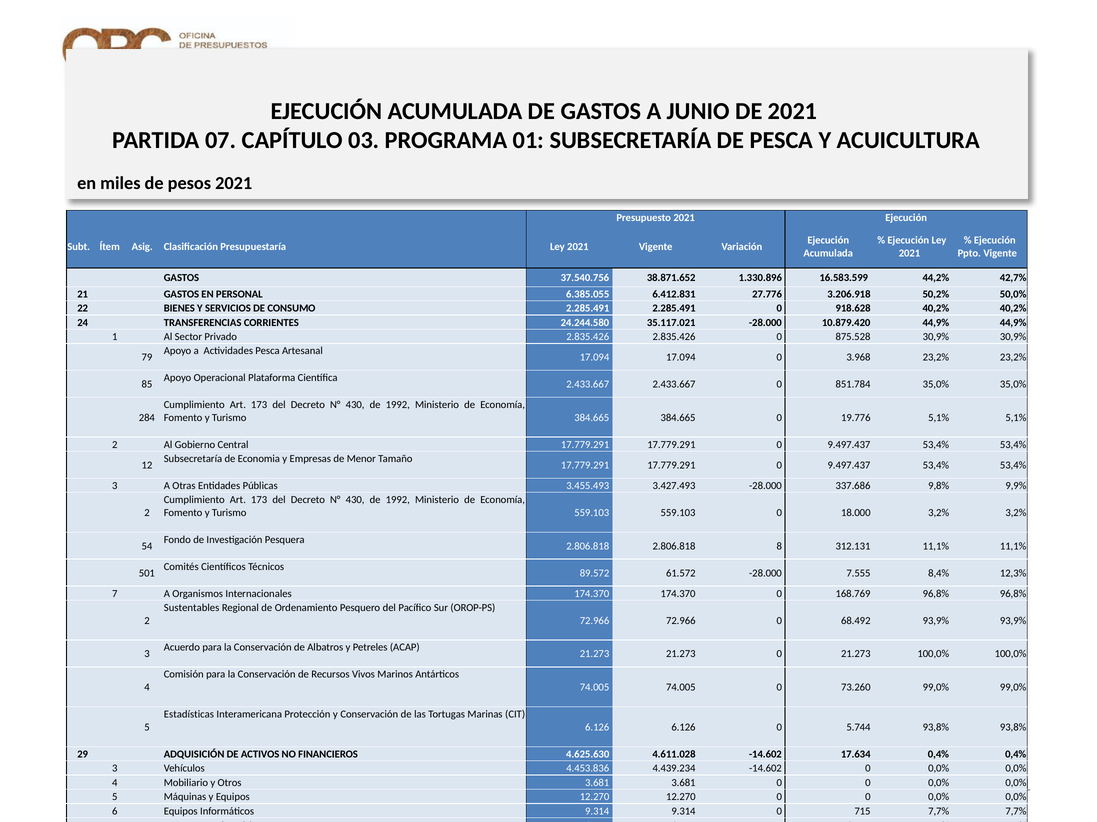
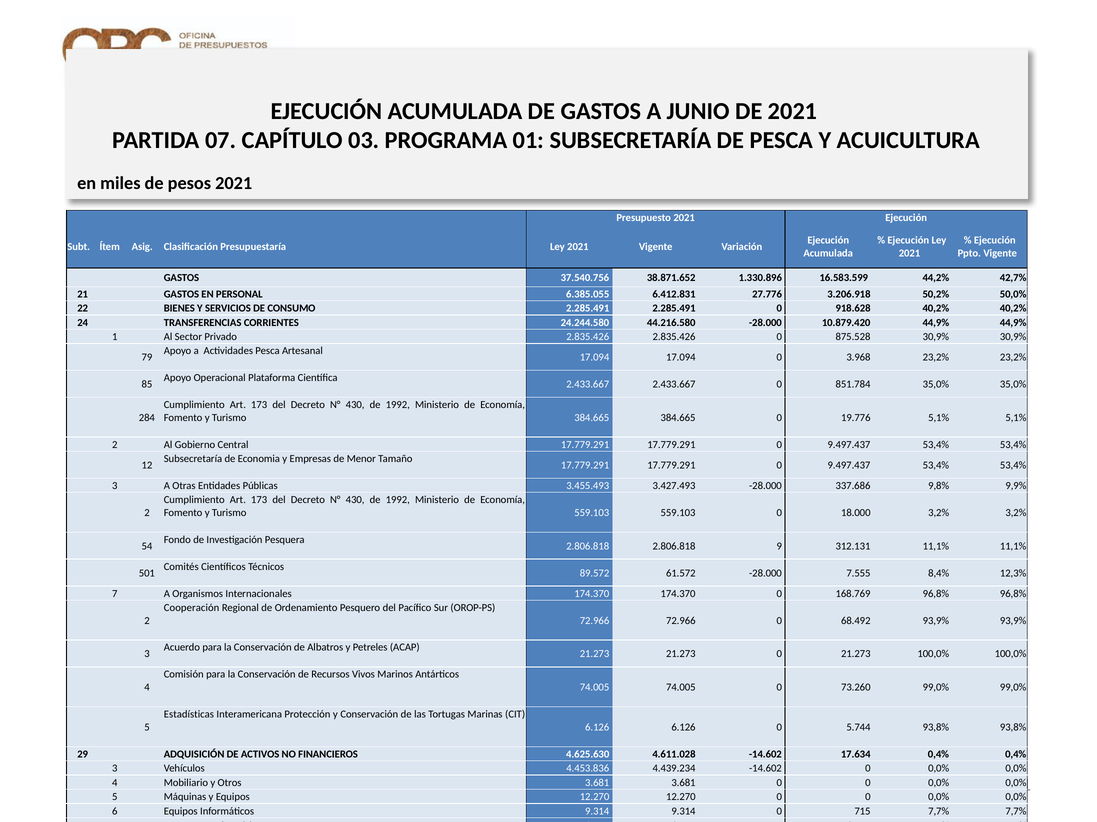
35.117.021: 35.117.021 -> 44.216.580 (671, 323)
8: 8 -> 9 (779, 547)
Sustentables: Sustentables -> Cooperación (192, 608)
